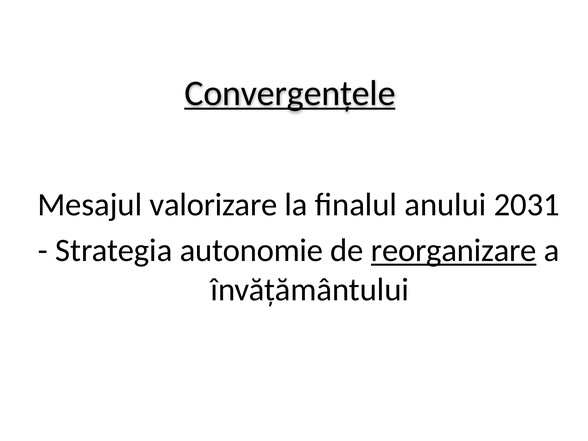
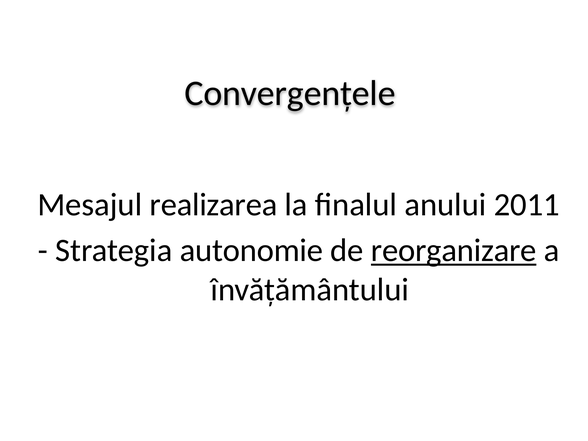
Convergențele underline: present -> none (290, 93)
valorizare: valorizare -> realizarea (214, 205)
2031: 2031 -> 2011 (527, 205)
